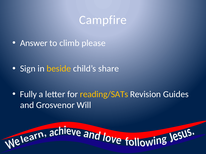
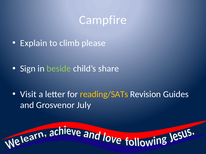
Answer: Answer -> Explain (34, 43)
beside colour: yellow -> light green (59, 69)
Fully: Fully -> Visit (28, 95)
Will: Will -> July (84, 105)
